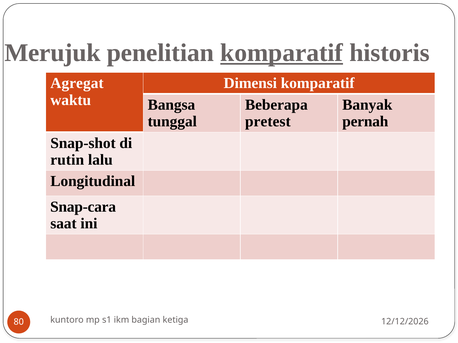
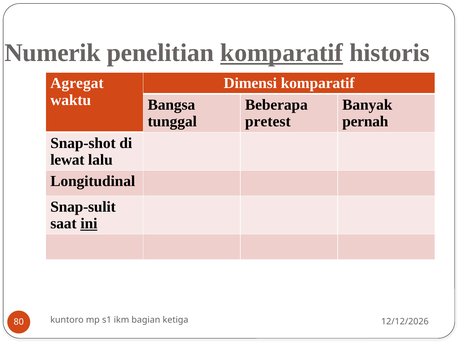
Merujuk: Merujuk -> Numerik (53, 53)
rutin: rutin -> lewat (67, 160)
Snap-cara: Snap-cara -> Snap-sulit (83, 207)
ini underline: none -> present (89, 224)
